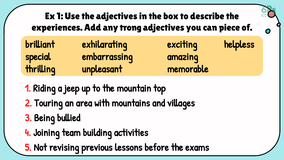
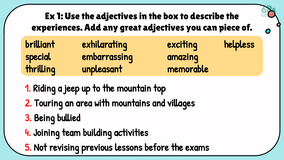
trong: trong -> great (131, 28)
